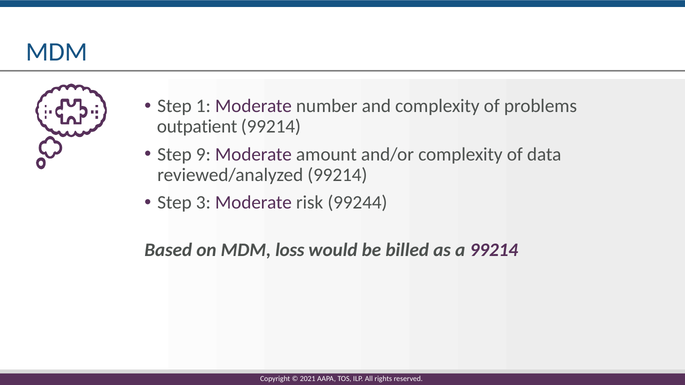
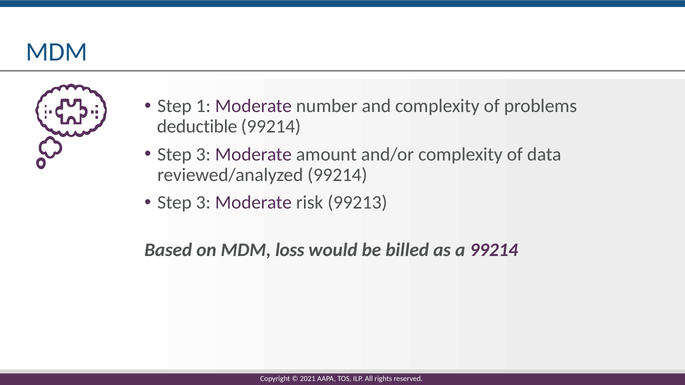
outpatient: outpatient -> deductible (197, 127)
9: 9 -> 3 (203, 154)
99244: 99244 -> 99213 (357, 203)
